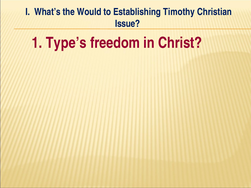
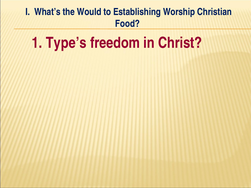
Timothy: Timothy -> Worship (179, 12)
Issue: Issue -> Food (127, 24)
